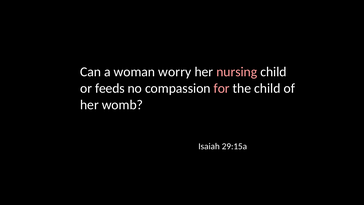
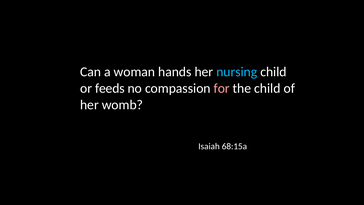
worry: worry -> hands (175, 72)
nursing colour: pink -> light blue (237, 72)
29:15a: 29:15a -> 68:15a (234, 146)
